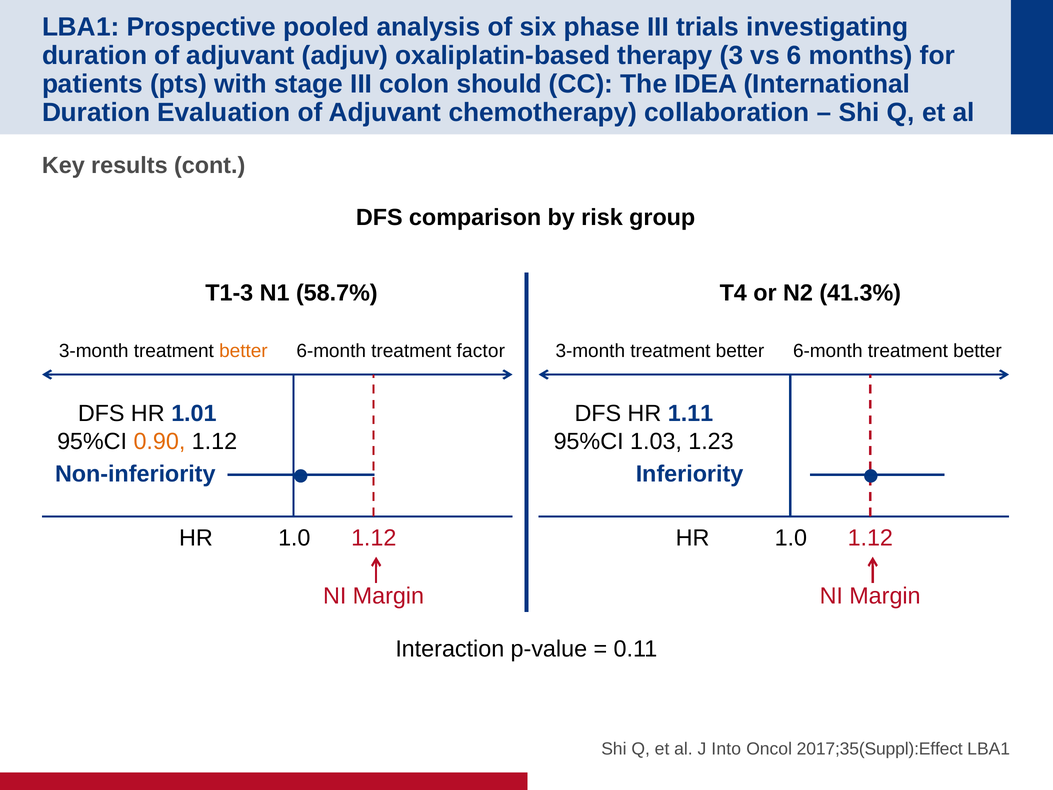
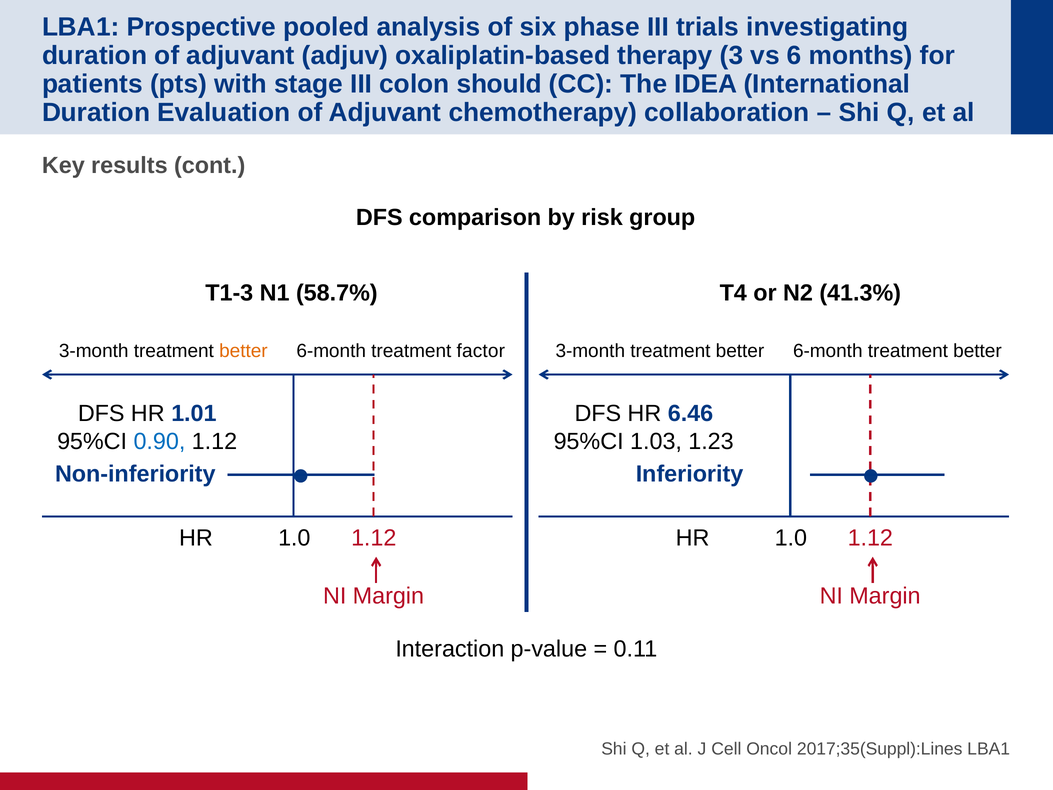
1.11: 1.11 -> 6.46 (691, 413)
0.90 colour: orange -> blue (159, 441)
Into: Into -> Cell (726, 749)
2017;35(Suppl):Effect: 2017;35(Suppl):Effect -> 2017;35(Suppl):Lines (880, 749)
